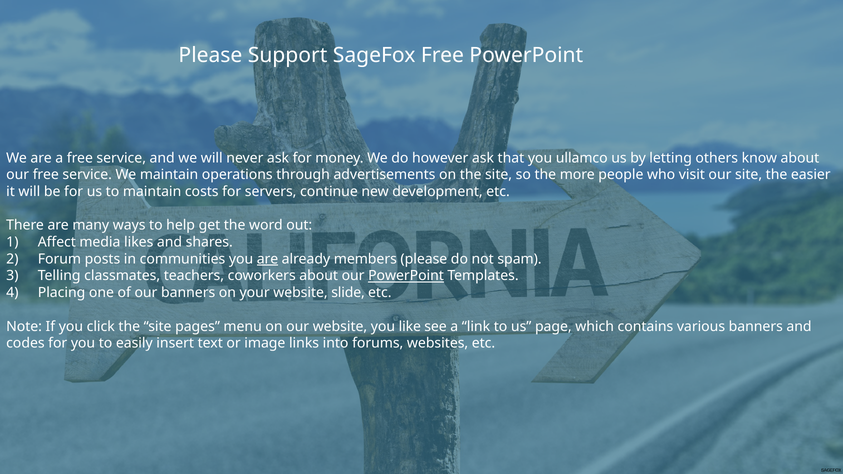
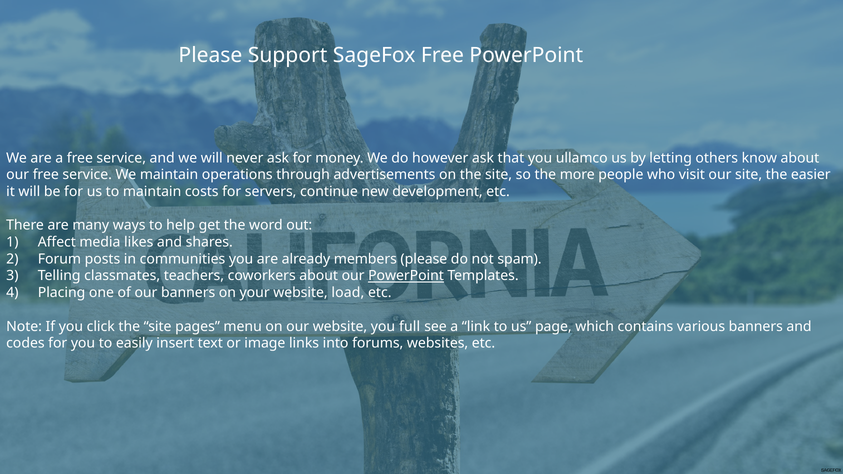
are underline: present -> none (268, 259)
slide: slide -> load (348, 293)
like: like -> full (410, 327)
